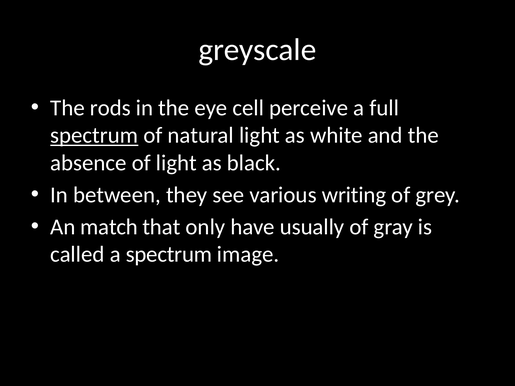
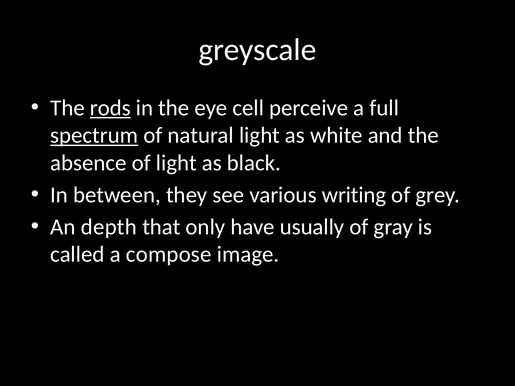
rods underline: none -> present (110, 108)
match: match -> depth (109, 227)
a spectrum: spectrum -> compose (169, 255)
